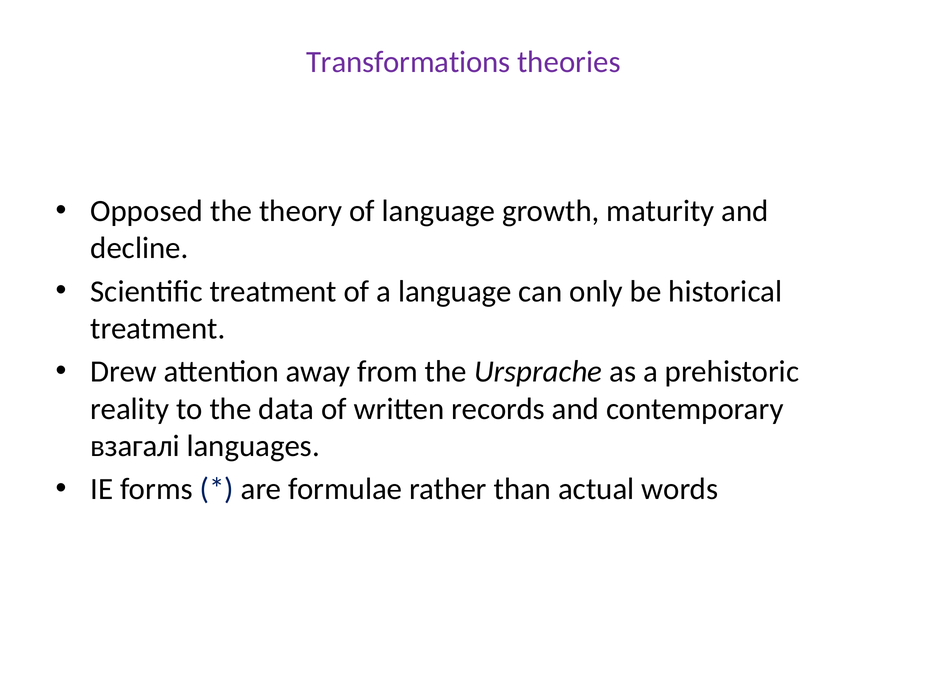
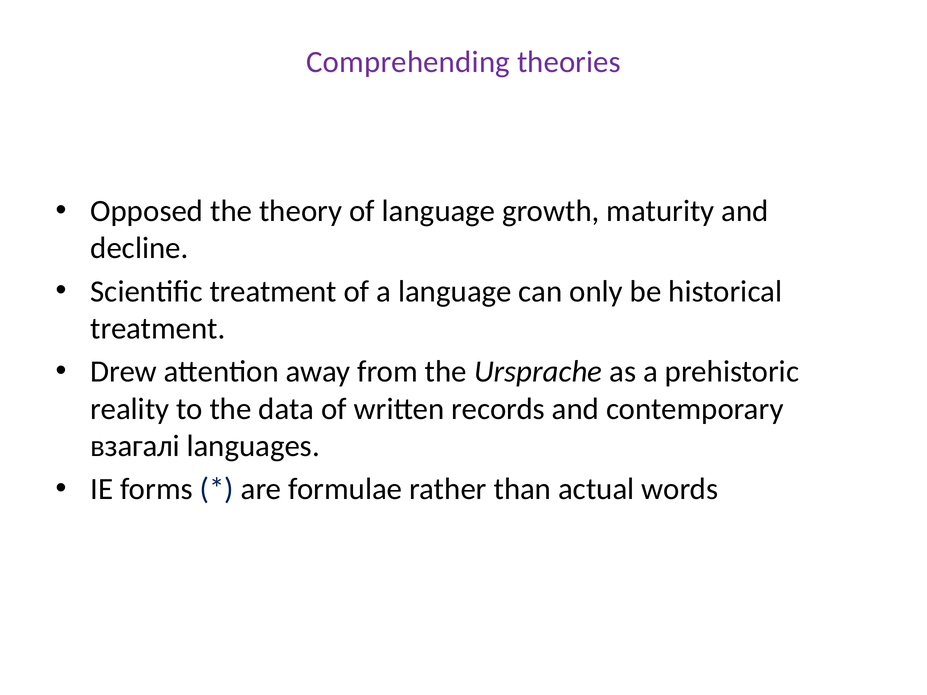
Transformations: Transformations -> Comprehending (408, 62)
